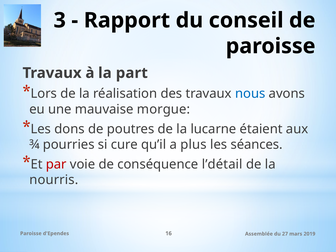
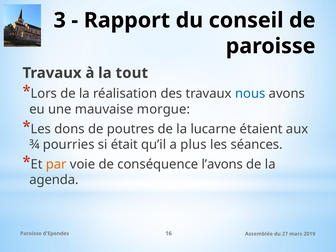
part: part -> tout (132, 73)
cure: cure -> était (124, 145)
par colour: red -> orange (56, 164)
l’détail: l’détail -> l’avons (222, 164)
nourris: nourris -> agenda (54, 180)
